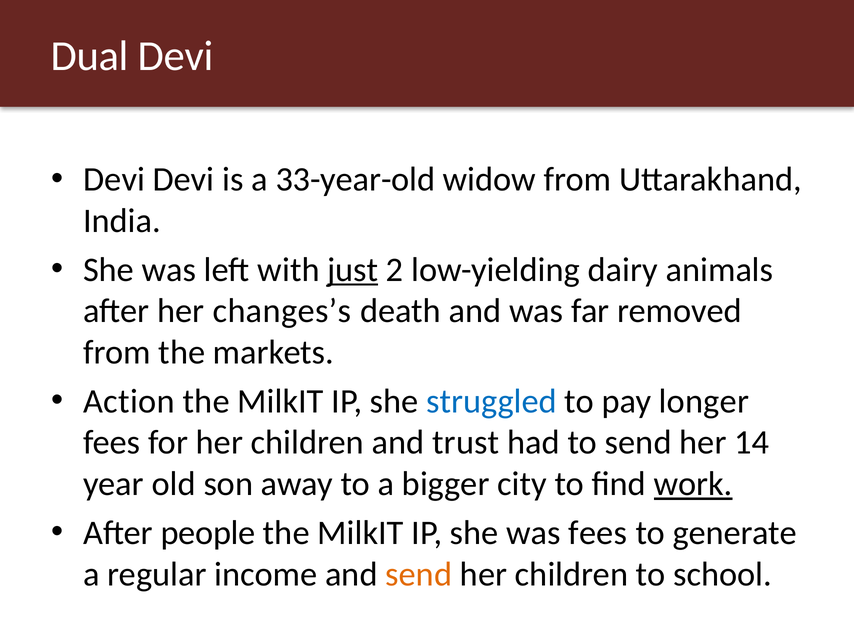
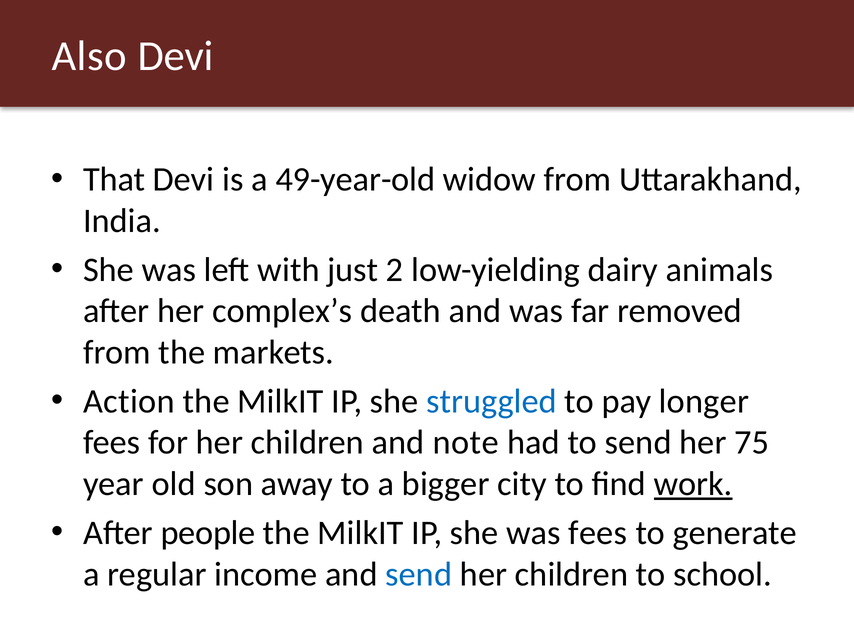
Dual: Dual -> Also (89, 56)
Devi: Devi -> That (114, 179)
33-year-old: 33-year-old -> 49-year-old (355, 179)
just underline: present -> none (353, 270)
changes’s: changes’s -> complex’s (282, 311)
trust: trust -> note (466, 442)
14: 14 -> 75 (752, 442)
send colour: orange -> blue (419, 574)
